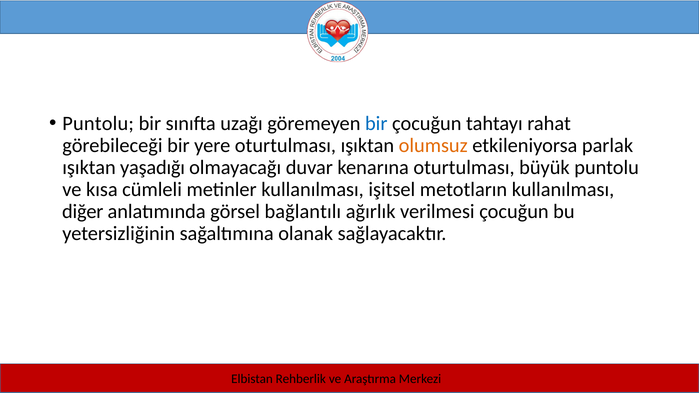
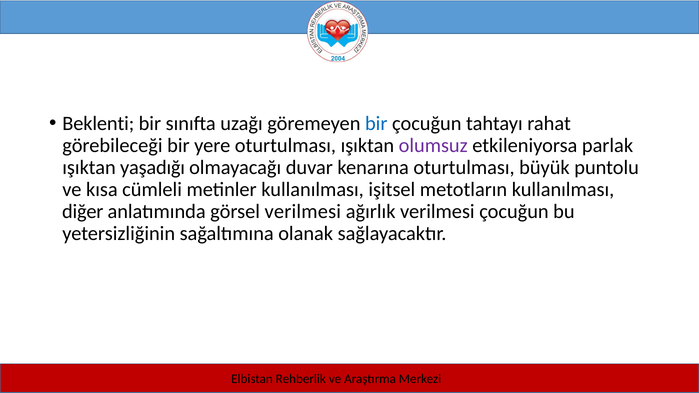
Puntolu: Puntolu -> Beklenti (98, 123)
olumsuz colour: orange -> purple (433, 145)
görsel bağlantılı: bağlantılı -> verilmesi (303, 212)
